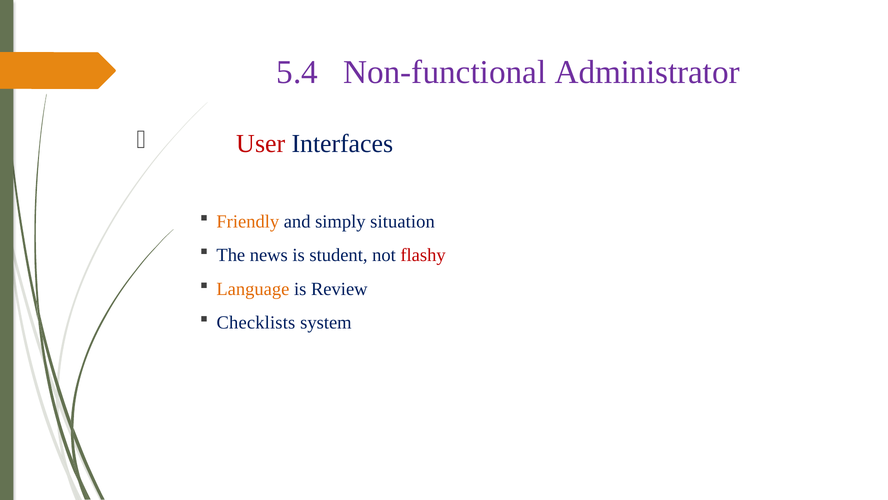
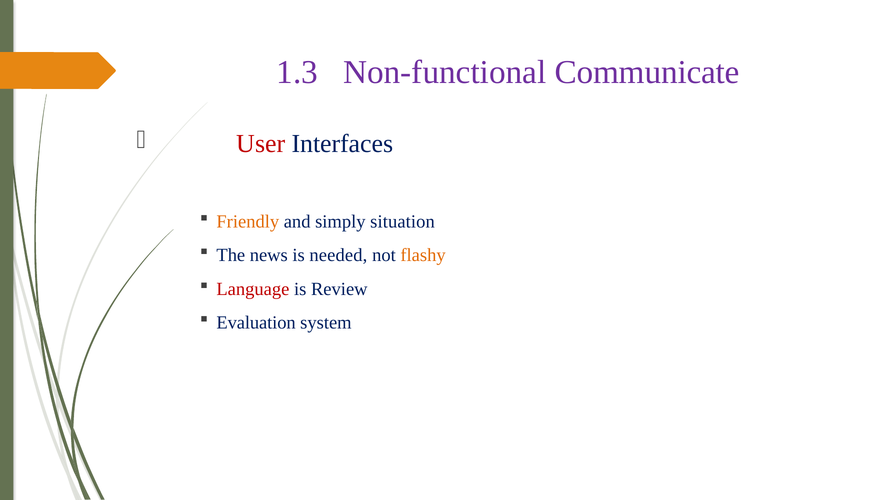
5.4: 5.4 -> 1.3 (297, 72)
Administrator: Administrator -> Communicate (647, 72)
student: student -> needed (338, 255)
flashy colour: red -> orange (423, 255)
Language colour: orange -> red (253, 289)
Checklists: Checklists -> Evaluation (256, 322)
